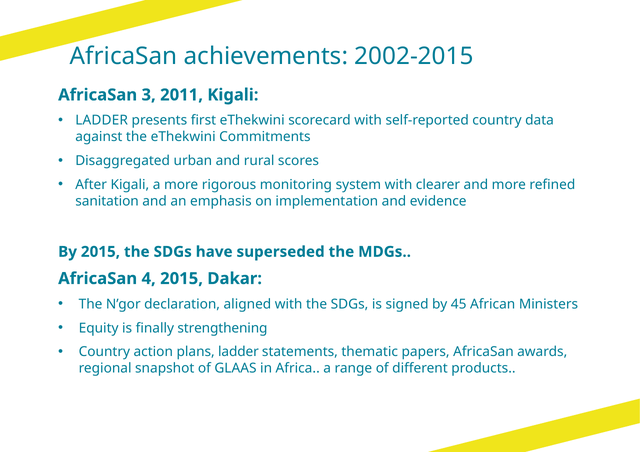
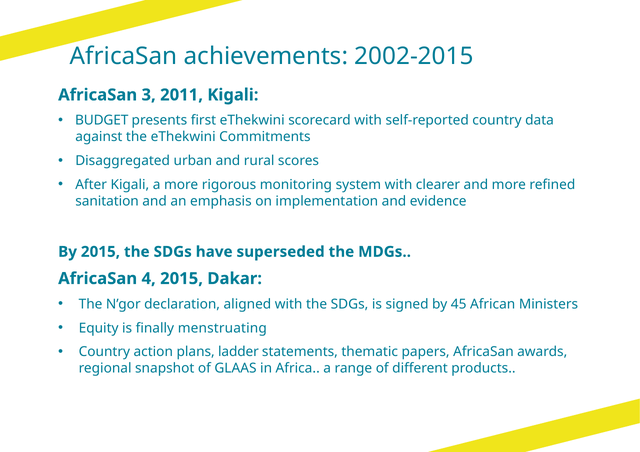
LADDER: LADDER -> BUDGET (102, 121)
strengthening: strengthening -> menstruating (222, 328)
